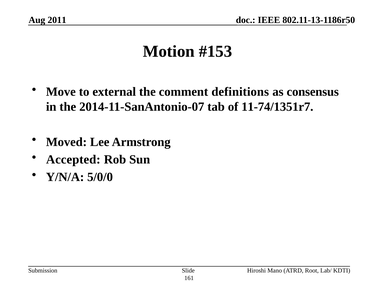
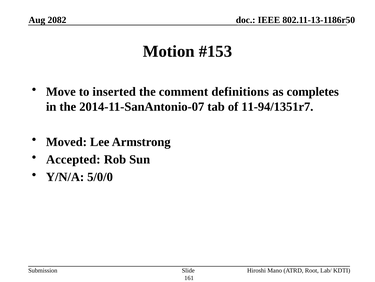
2011: 2011 -> 2082 (57, 20)
external: external -> inserted (114, 92)
consensus: consensus -> completes (313, 92)
11-74/1351r7: 11-74/1351r7 -> 11-94/1351r7 (277, 107)
